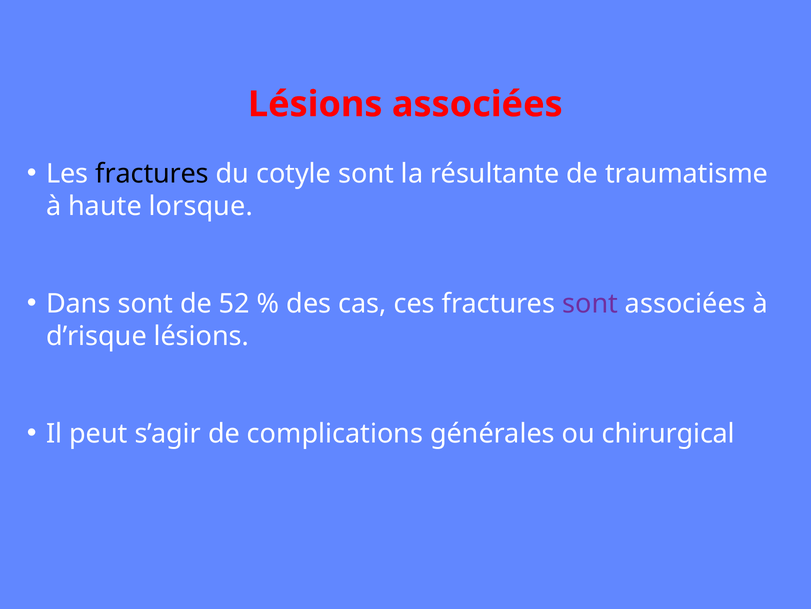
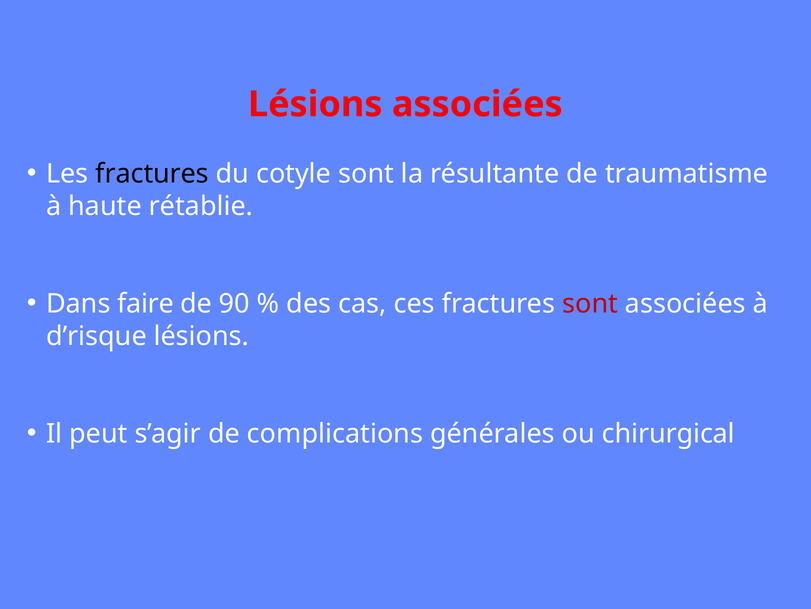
lorsque: lorsque -> rétablie (201, 206)
Dans sont: sont -> faire (146, 304)
52: 52 -> 90 (234, 304)
sont colour: purple -> red (590, 304)
